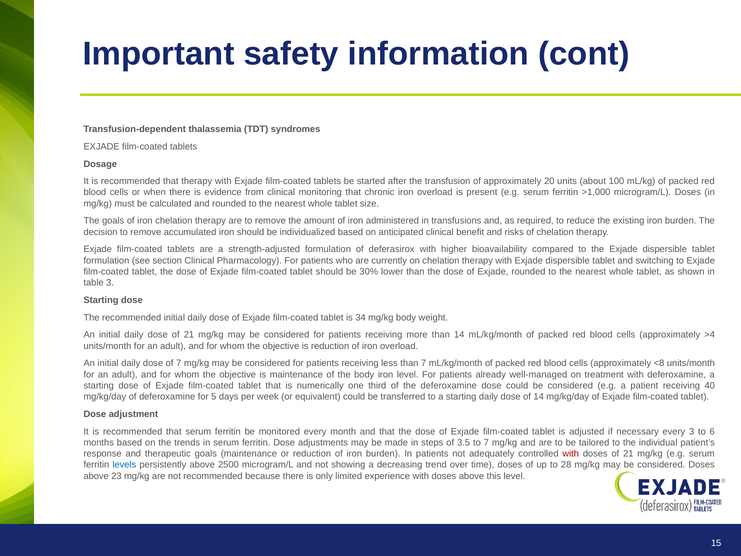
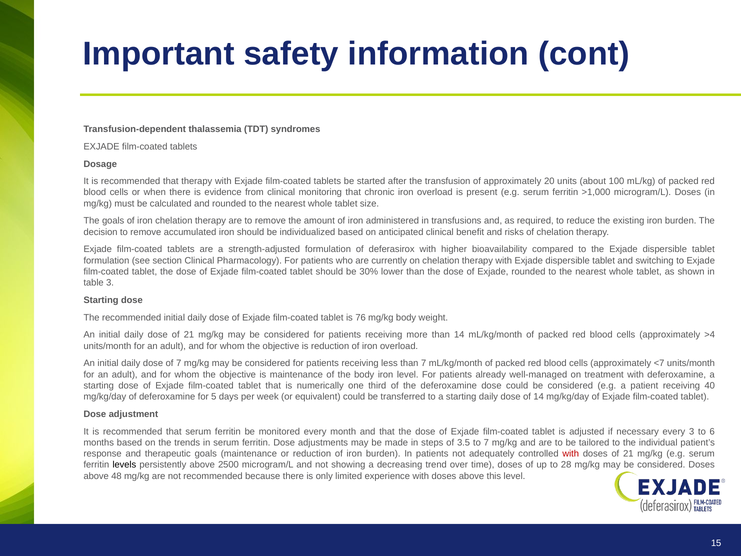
34: 34 -> 76 (361, 317)
<8: <8 -> <7 (659, 363)
levels colour: blue -> black (124, 465)
23: 23 -> 48 (116, 476)
